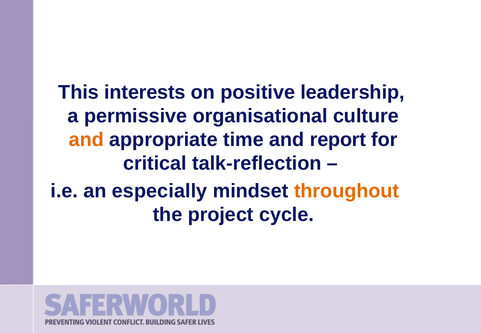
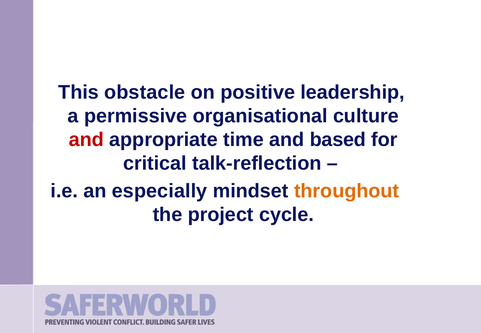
interests: interests -> obstacle (145, 92)
and colour: orange -> red (86, 140)
report: report -> based (338, 140)
